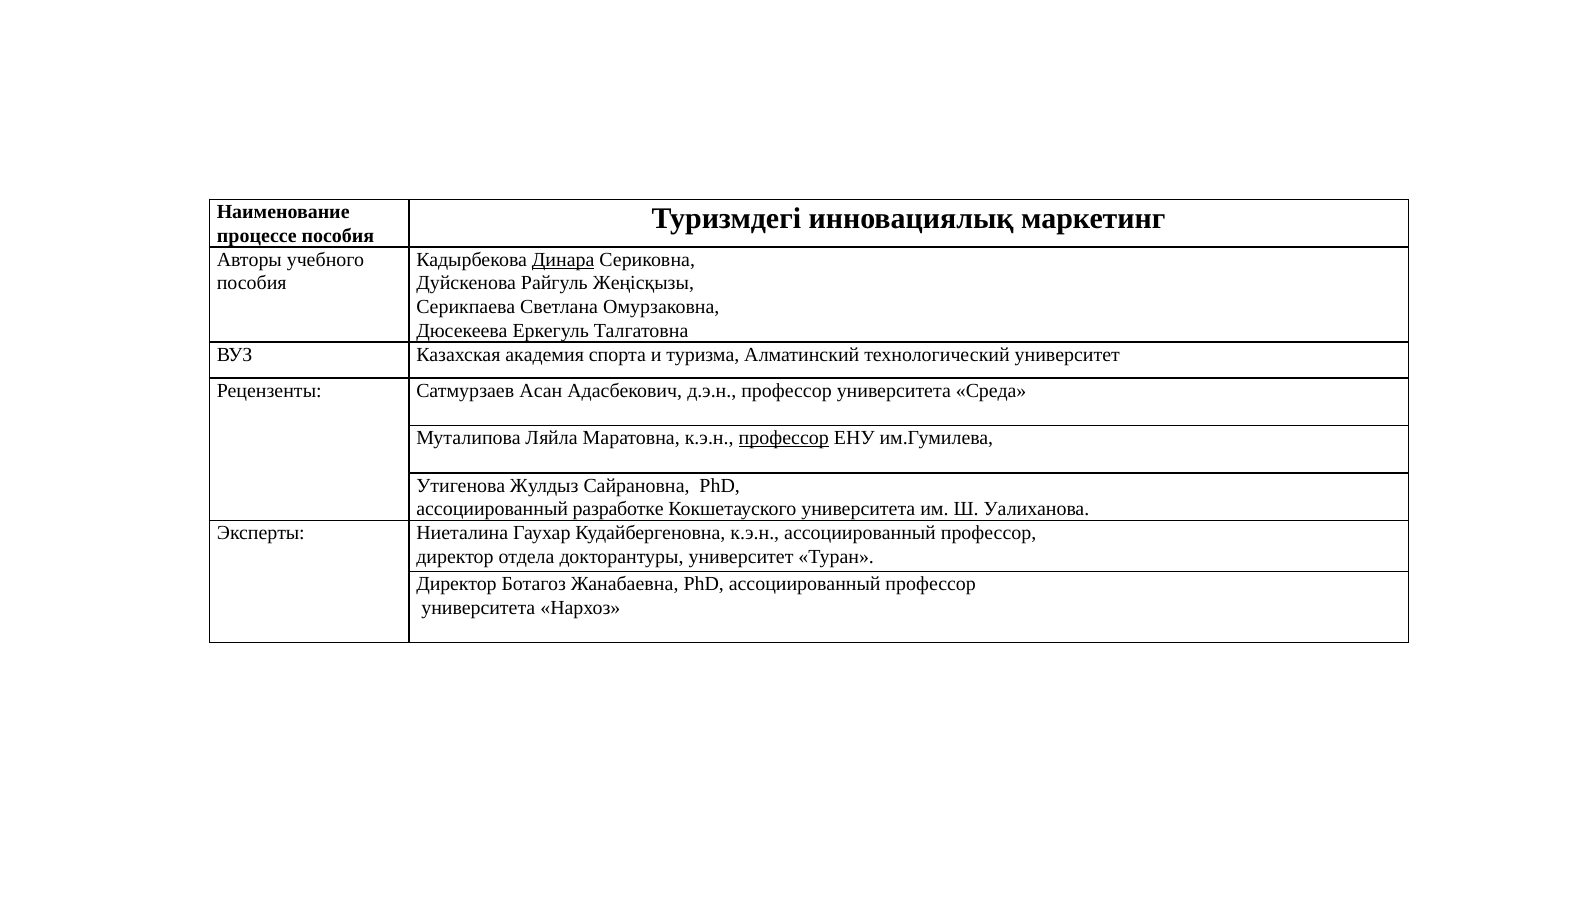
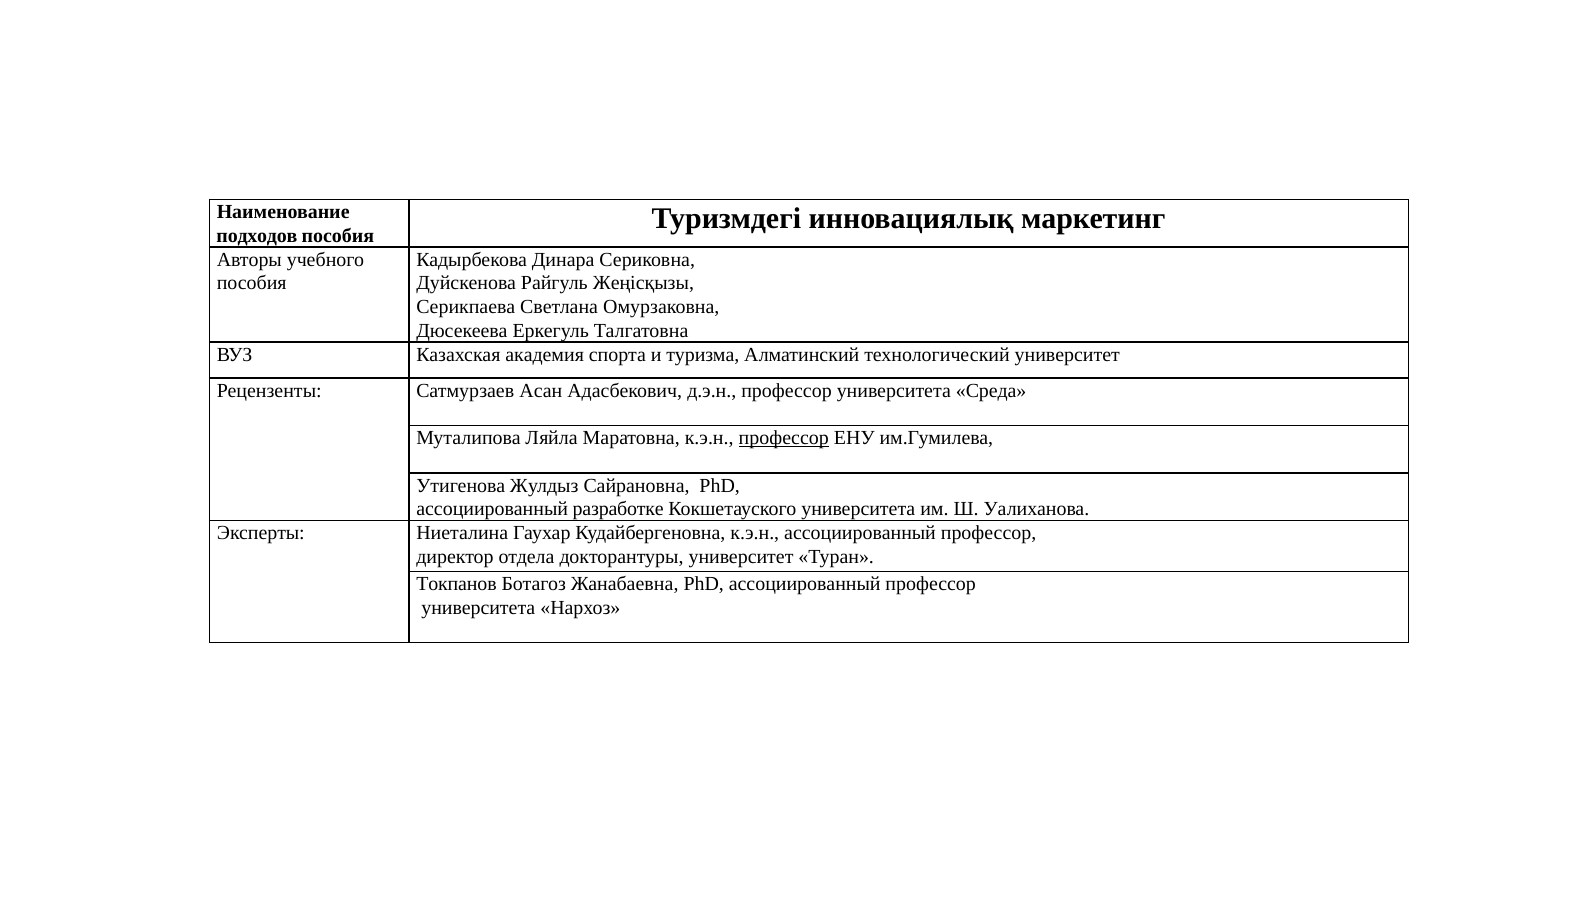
процессе: процессе -> подходов (257, 236)
Динара underline: present -> none (563, 260)
Директор: Директор -> Токпанов (457, 584)
